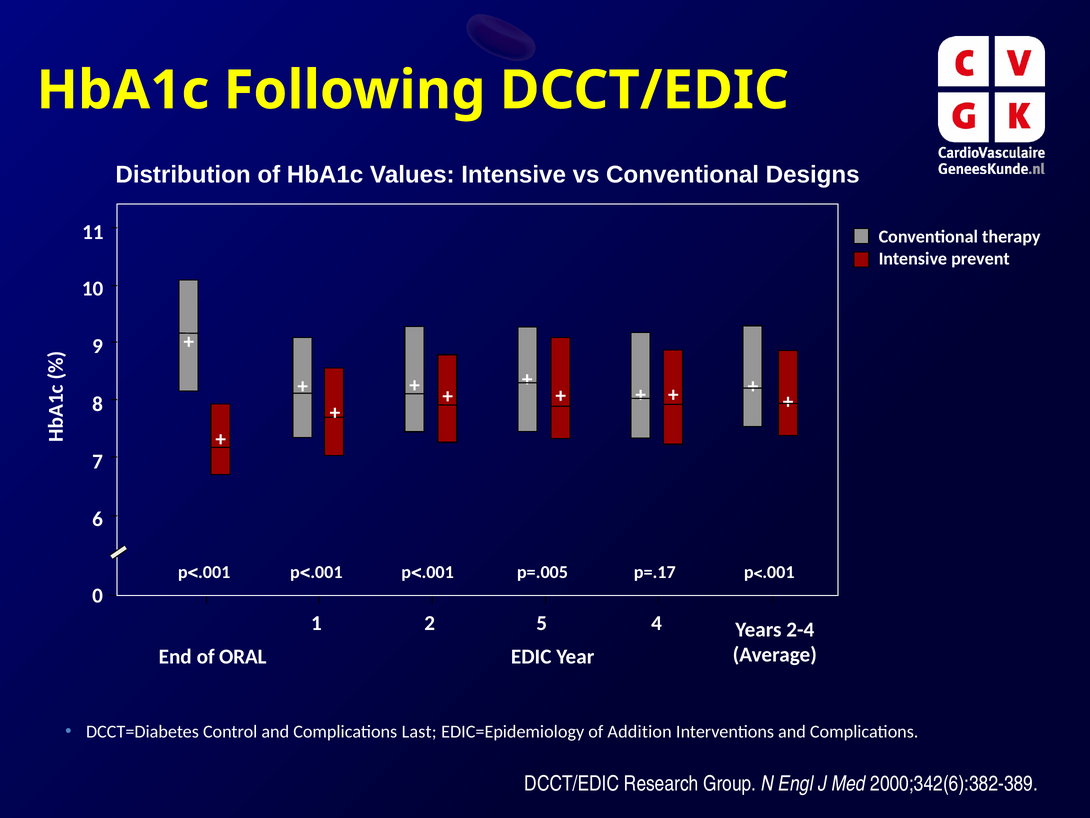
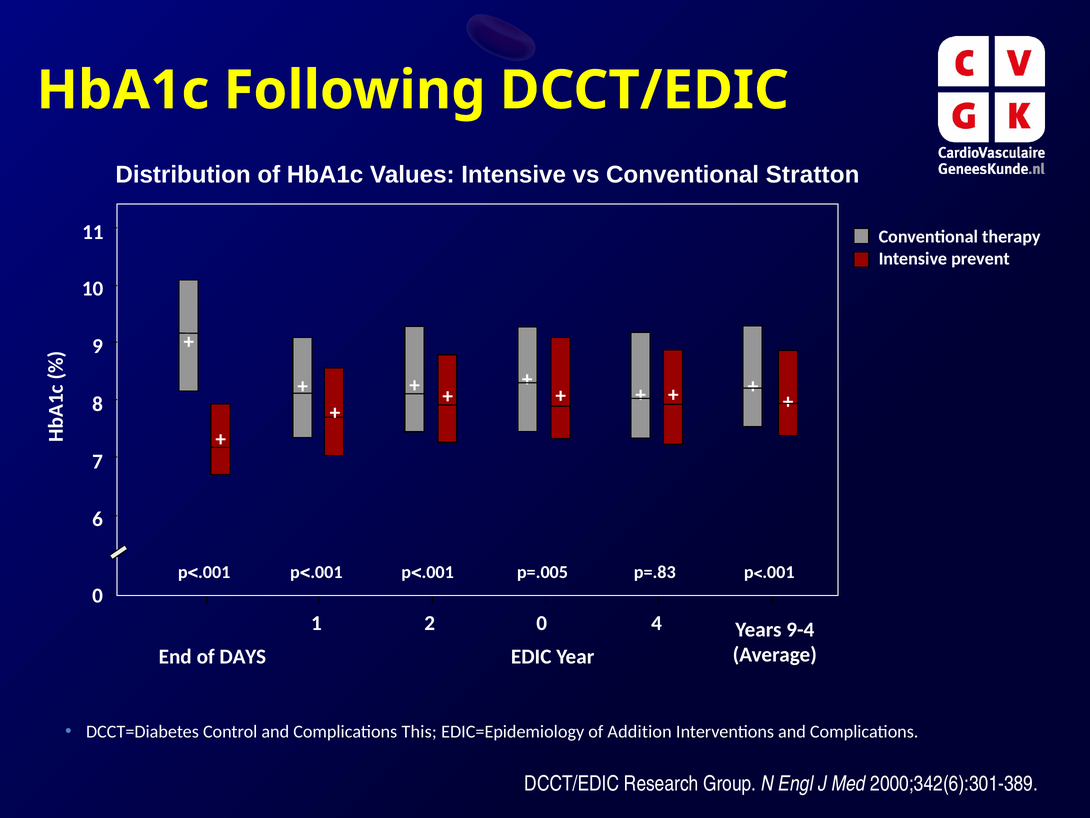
Designs: Designs -> Stratton (813, 175)
p=.17: p=.17 -> p=.83 (655, 572)
2 5: 5 -> 0 (542, 623)
2-4: 2-4 -> 9-4 (800, 629)
ORAL: ORAL -> DAYS (243, 656)
Last: Last -> This (419, 731)
2000;342(6):382-389: 2000;342(6):382-389 -> 2000;342(6):301-389 (954, 783)
